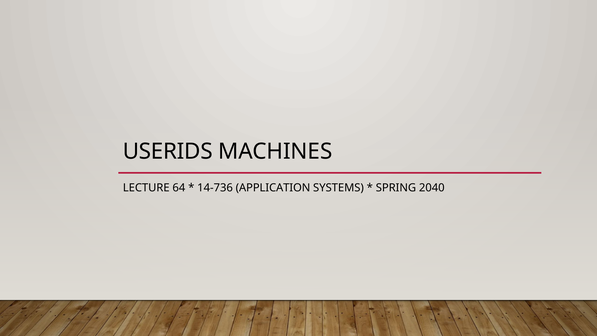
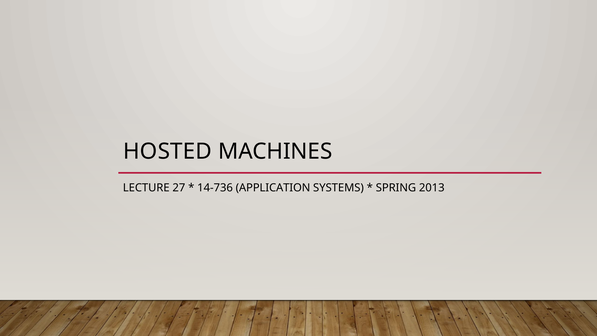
USERIDS: USERIDS -> HOSTED (168, 151)
64: 64 -> 27 (179, 188)
2040: 2040 -> 2013 (432, 188)
